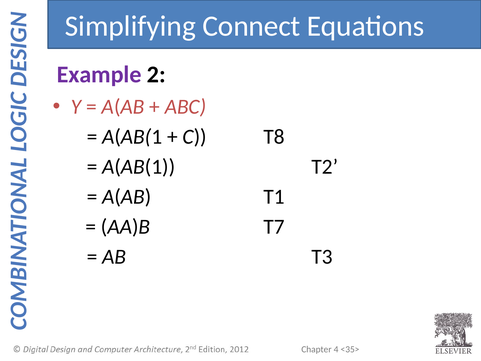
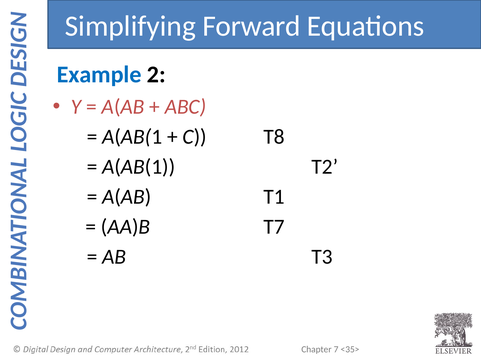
Connect: Connect -> Forward (252, 26)
Example colour: purple -> blue (99, 75)
4: 4 -> 7 (336, 349)
